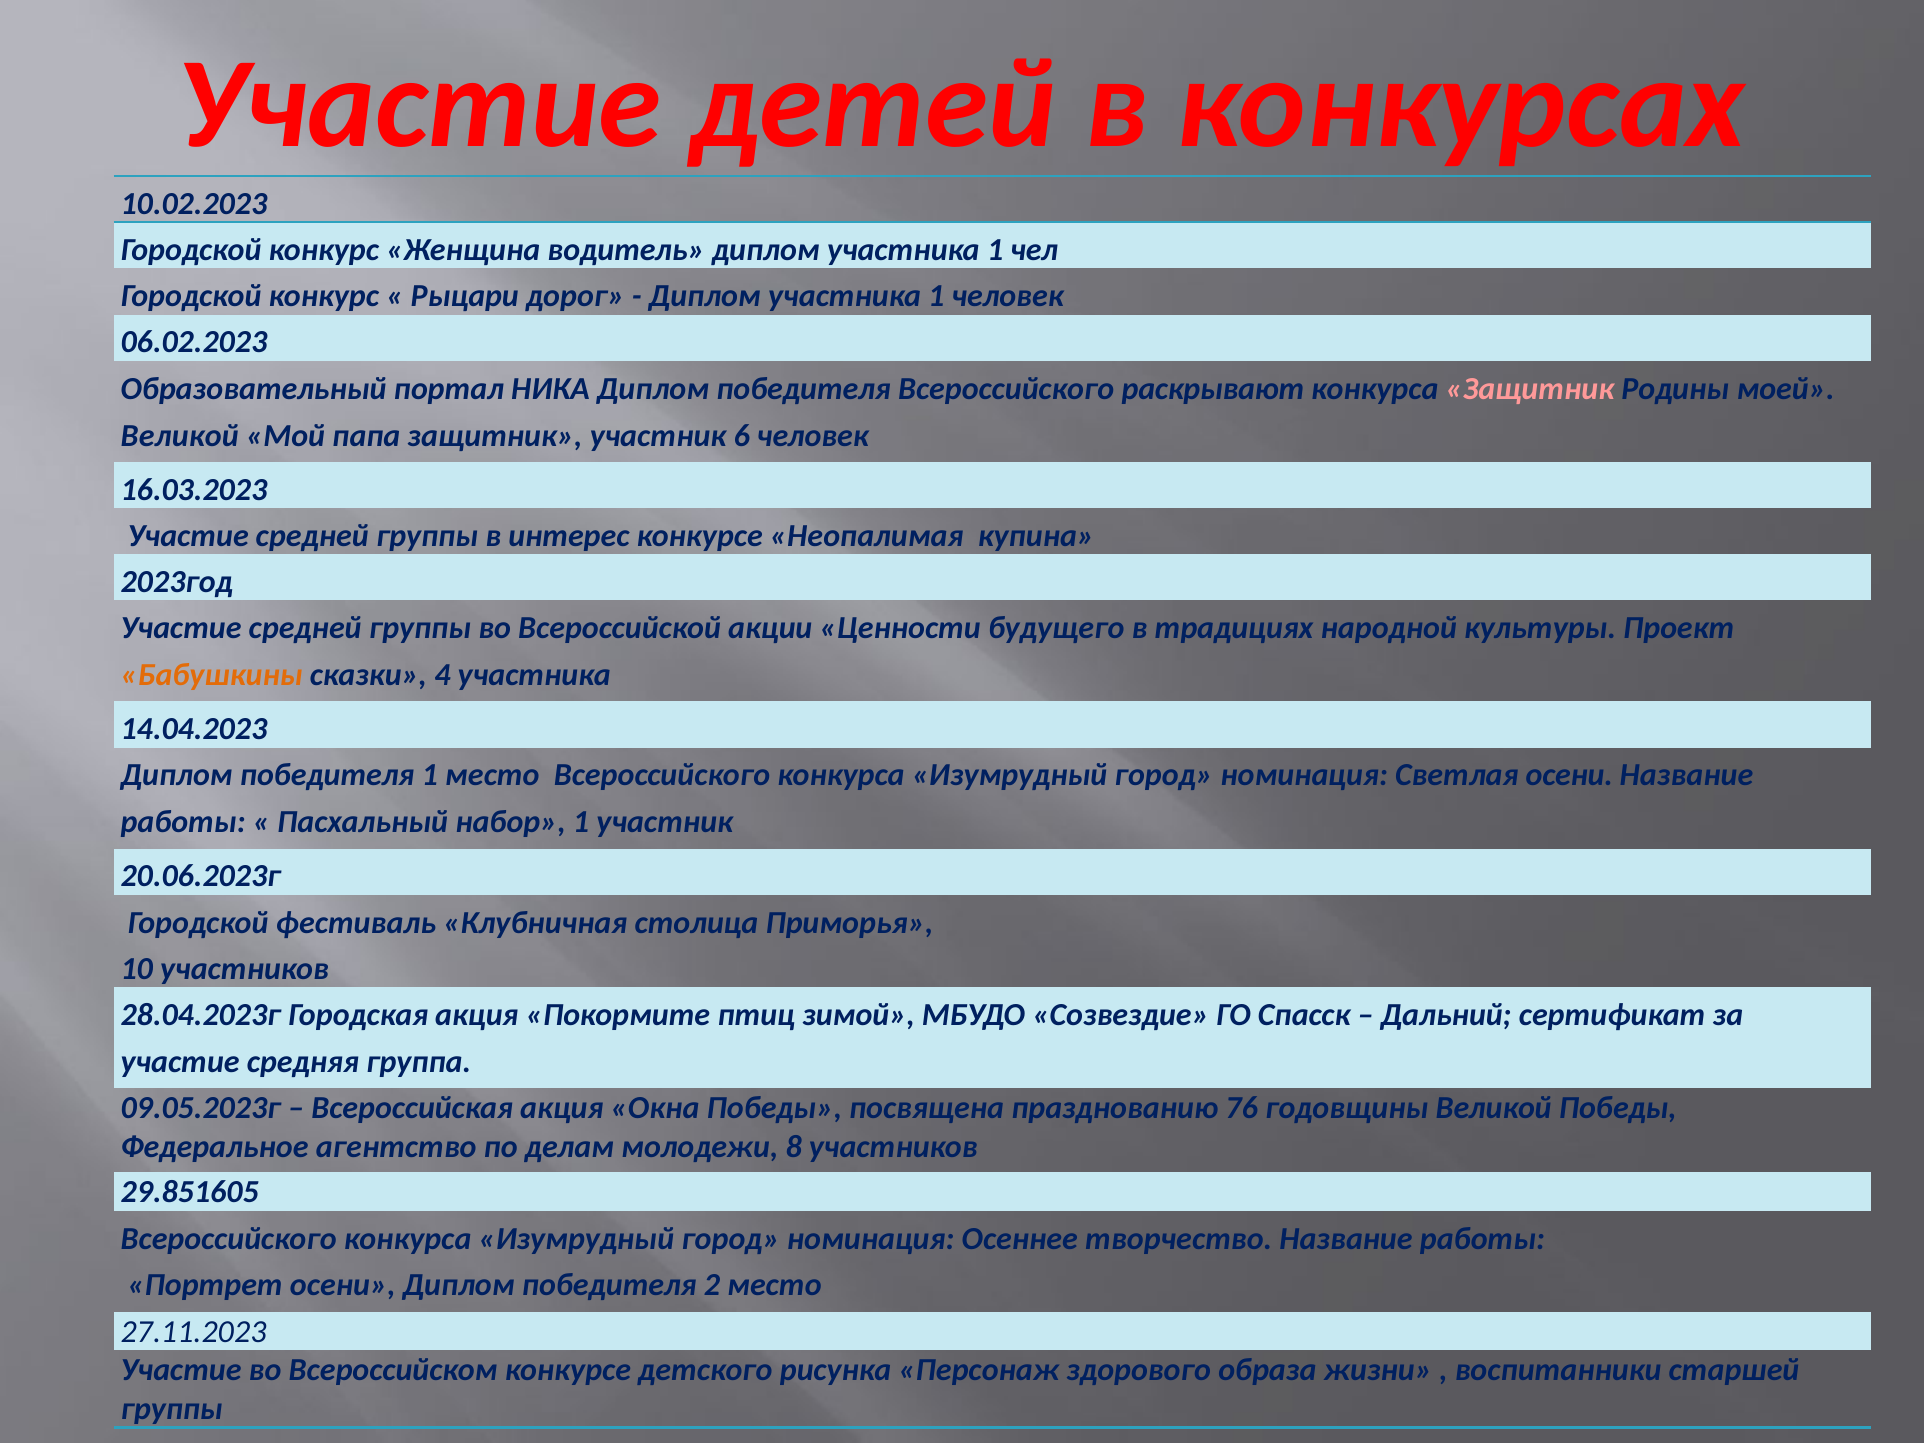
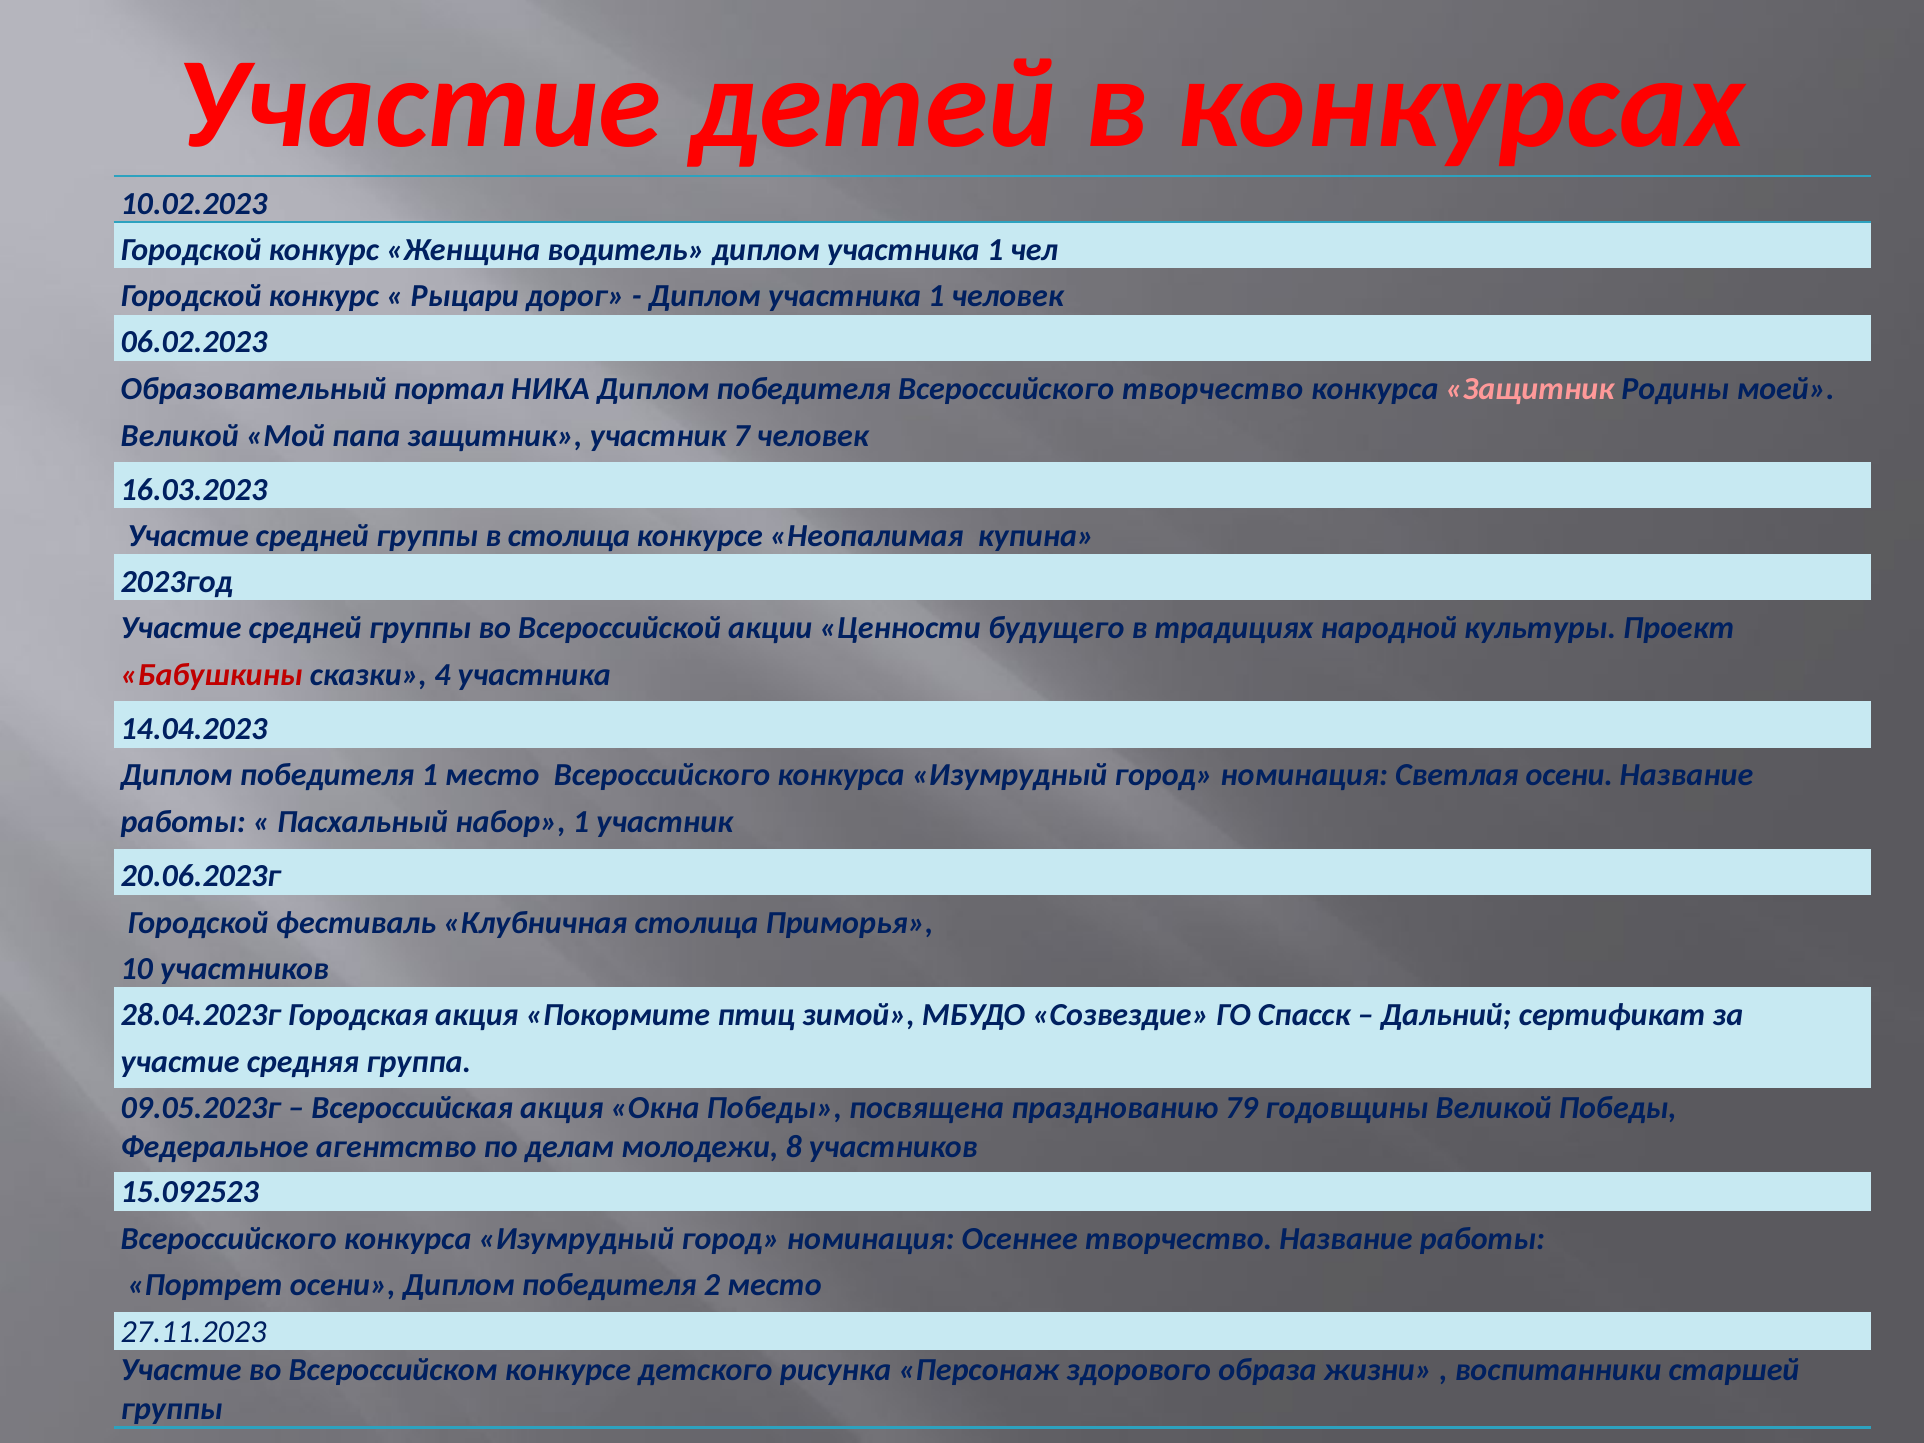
Всероссийского раскрывают: раскрывают -> творчество (1213, 389)
6: 6 -> 7 (742, 435)
в интерес: интерес -> столица (569, 536)
Бабушкины colour: orange -> red (212, 675)
76: 76 -> 79 (1242, 1108)
29.851605: 29.851605 -> 15.092523 (190, 1192)
